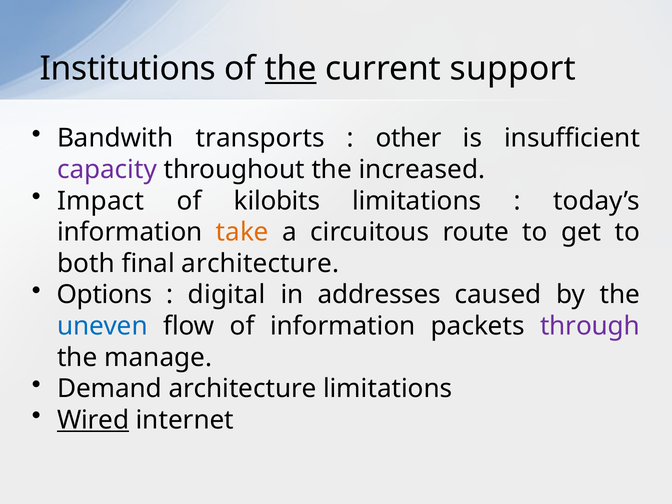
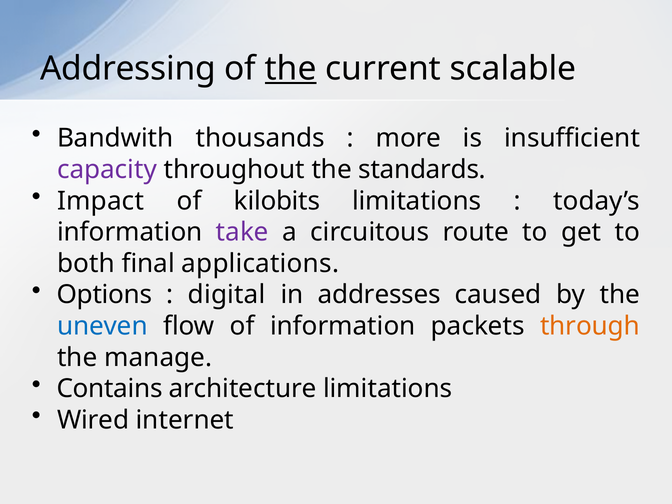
Institutions: Institutions -> Addressing (128, 68)
support: support -> scalable (513, 68)
transports: transports -> thousands (260, 138)
other: other -> more (408, 138)
increased: increased -> standards (422, 170)
take colour: orange -> purple (242, 232)
final architecture: architecture -> applications (260, 264)
through colour: purple -> orange (590, 326)
Demand: Demand -> Contains (110, 389)
Wired underline: present -> none (93, 420)
